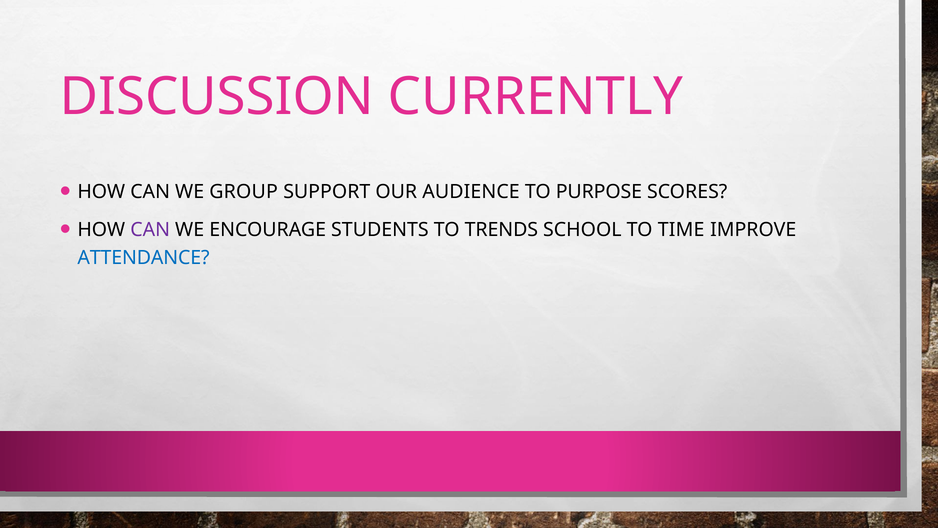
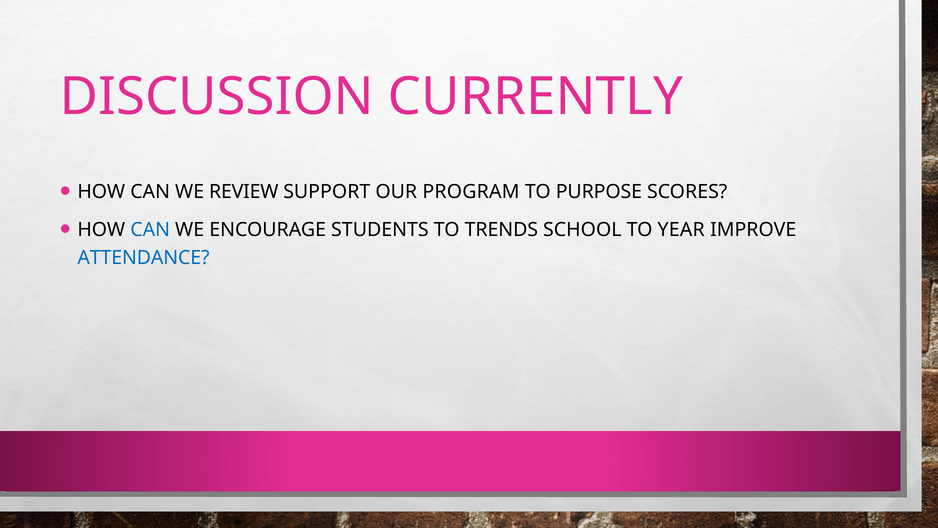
GROUP: GROUP -> REVIEW (244, 192)
AUDIENCE: AUDIENCE -> PROGRAM (471, 192)
CAN colour: purple -> blue (150, 230)
TIME: TIME -> YEAR (681, 230)
